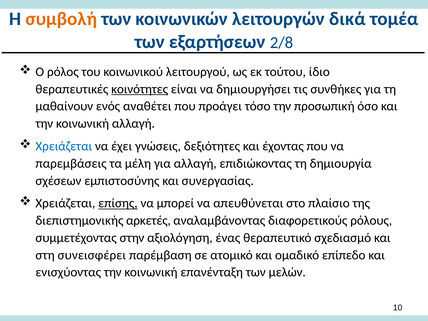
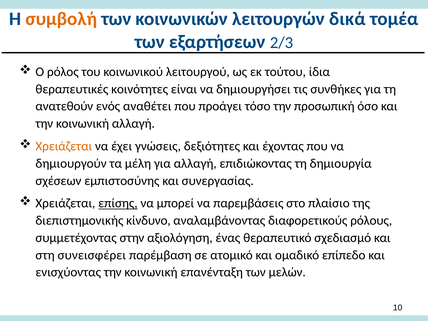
2/8: 2/8 -> 2/3 (281, 43)
ίδιο: ίδιο -> ίδια (319, 72)
κοινότητες underline: present -> none (140, 89)
μαθαίνουν: μαθαίνουν -> ανατεθούν (64, 106)
Χρειάζεται colour: blue -> orange (64, 146)
παρεμβάσεις: παρεμβάσεις -> δημιουργούν (71, 163)
απευθύνεται: απευθύνεται -> παρεμβάσεις (248, 203)
αρκετές: αρκετές -> κίνδυνο (148, 221)
